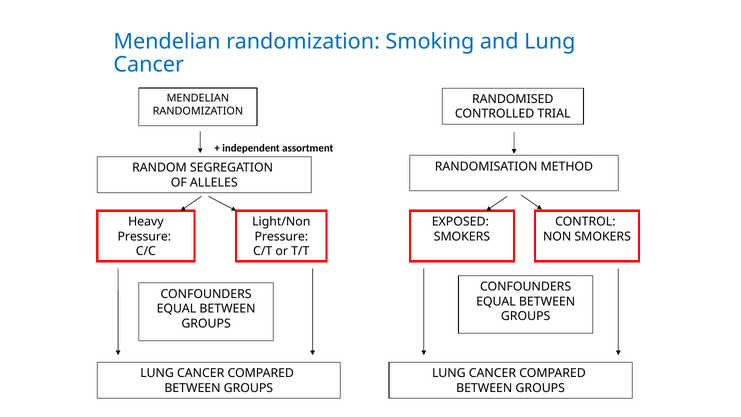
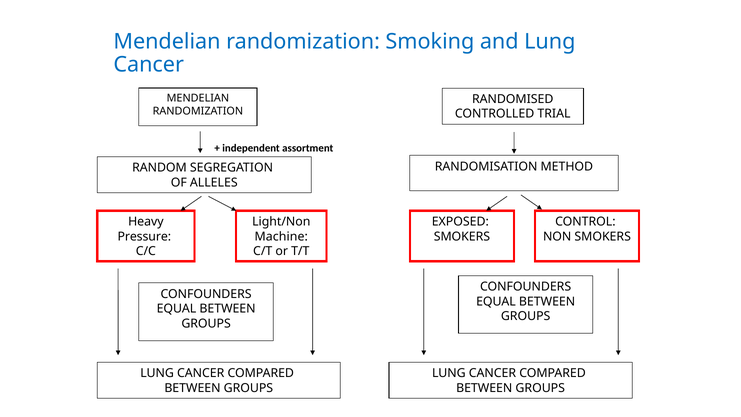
Pressure: Pressure -> Machine (281, 236)
